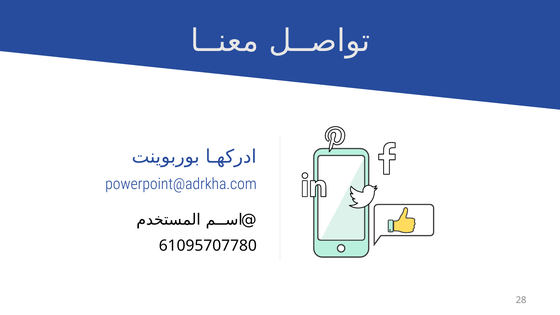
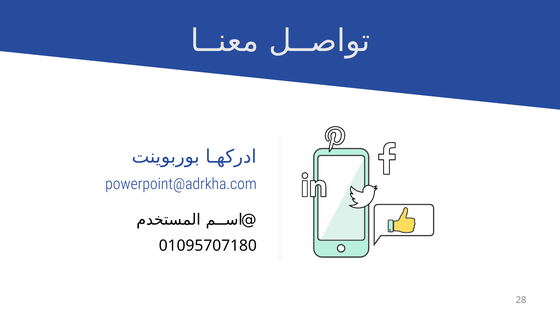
61095707780: 61095707780 -> 01095707180 (208, 246)
